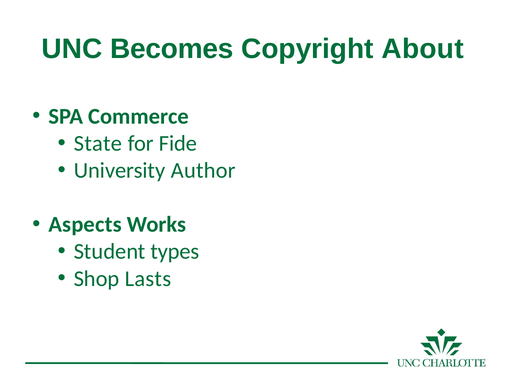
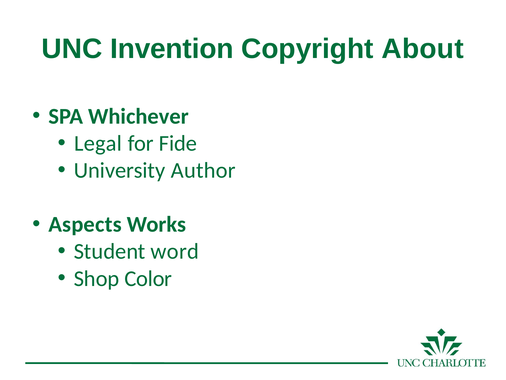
Becomes: Becomes -> Invention (172, 49)
Commerce: Commerce -> Whichever (139, 116)
State: State -> Legal (98, 143)
types: types -> word (175, 251)
Lasts: Lasts -> Color (148, 278)
